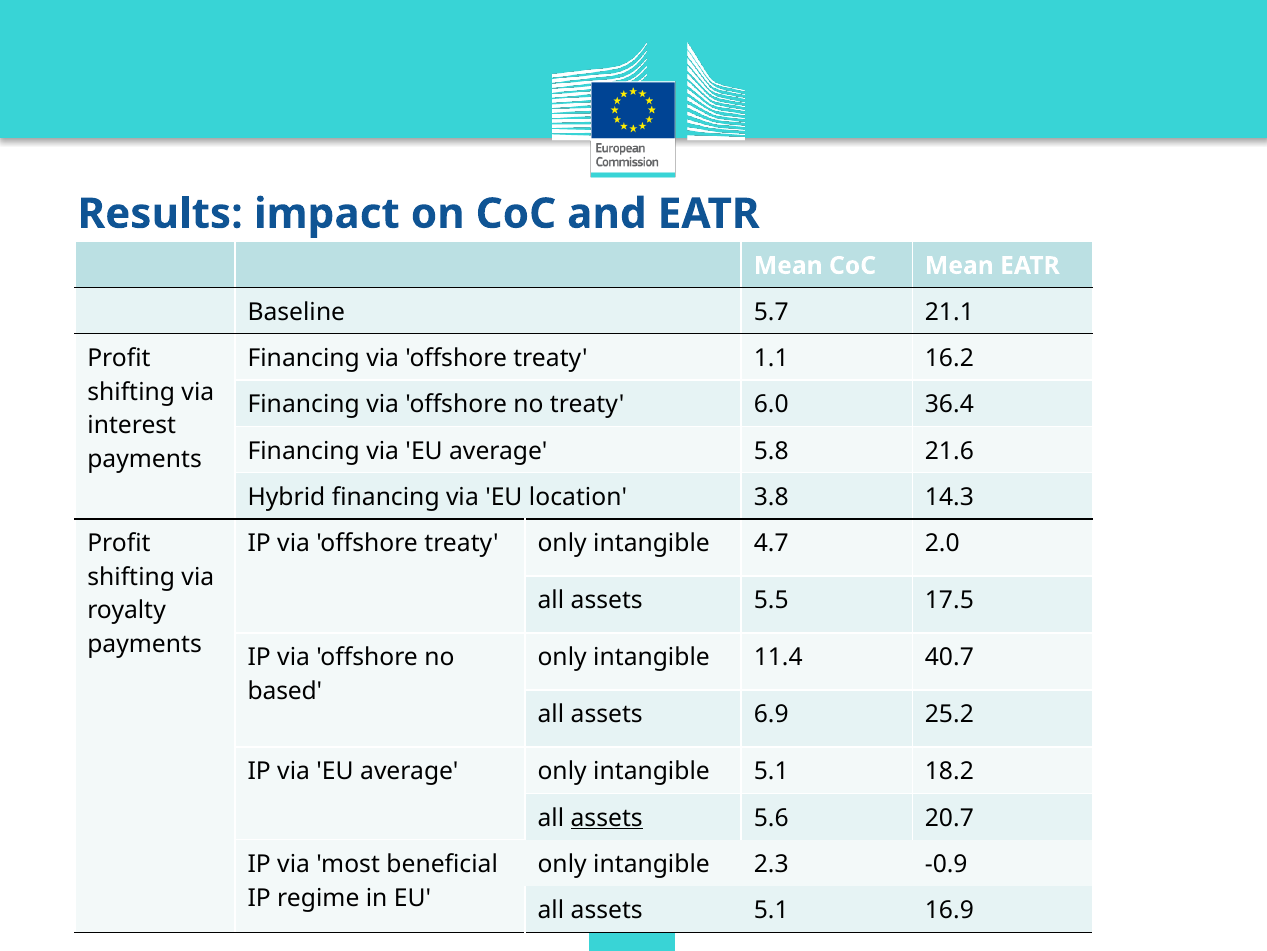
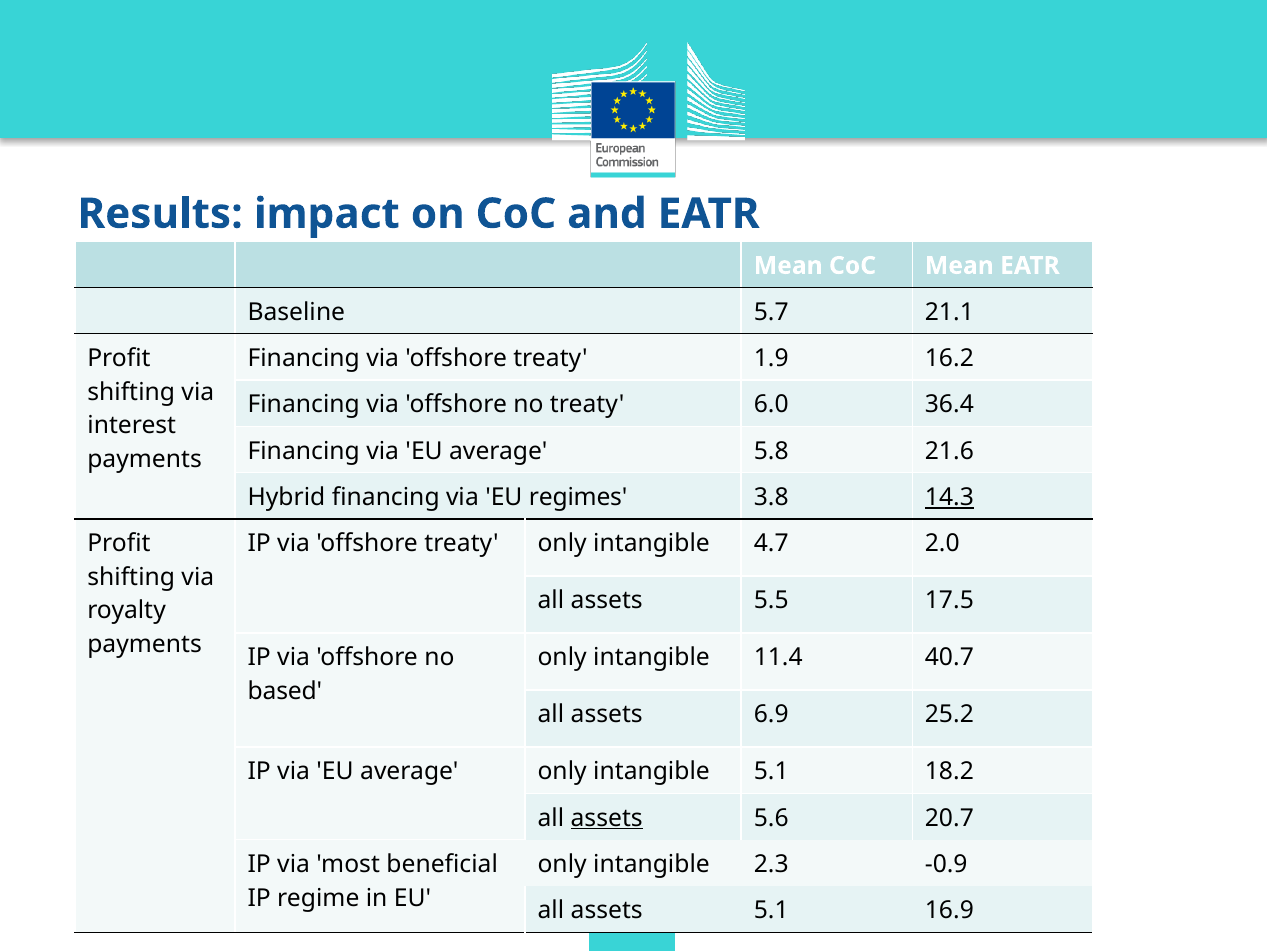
1.1: 1.1 -> 1.9 (771, 358)
location: location -> regimes (578, 497)
14.3 underline: none -> present (949, 497)
